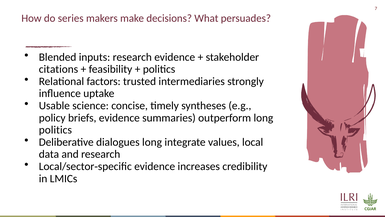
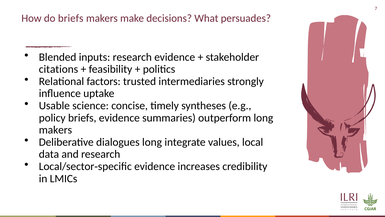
do series: series -> briefs (71, 18)
politics: politics -> makers (55, 130)
